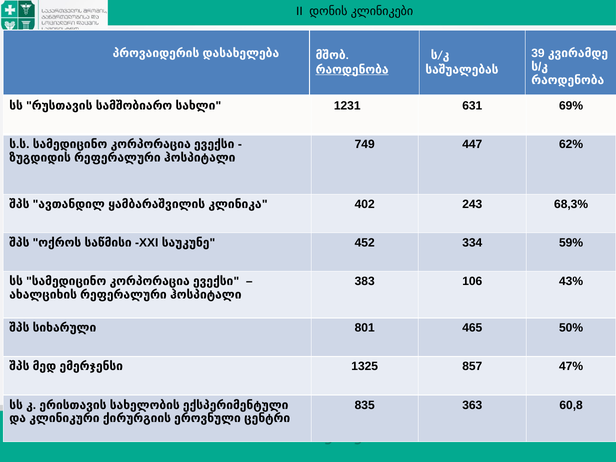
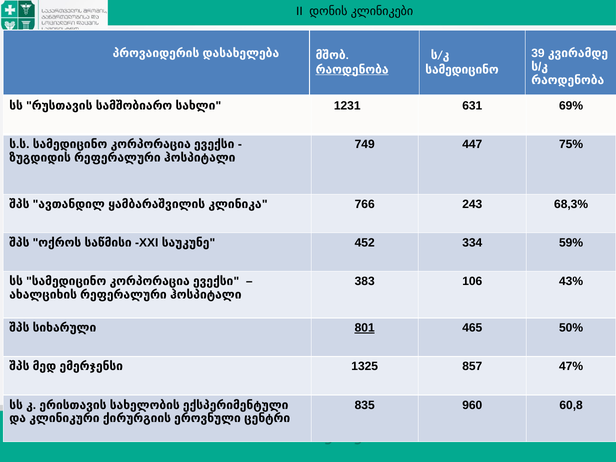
საშუალებას: საშუალებას -> სამედიცინო (462, 70)
62%: 62% -> 75% (571, 144)
402: 402 -> 766 (365, 204)
801 underline: none -> present (365, 328)
363: 363 -> 960 (472, 405)
